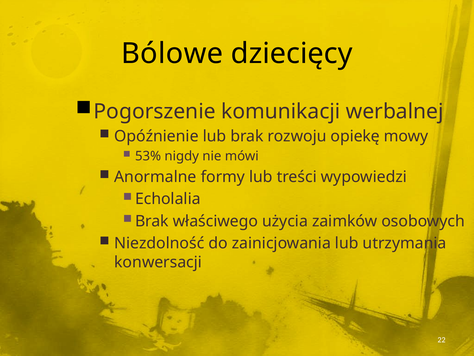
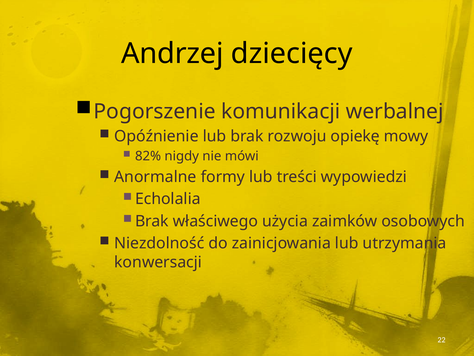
Bólowe: Bólowe -> Andrzej (172, 53)
53%: 53% -> 82% (148, 156)
